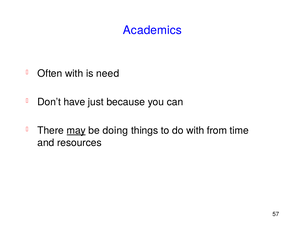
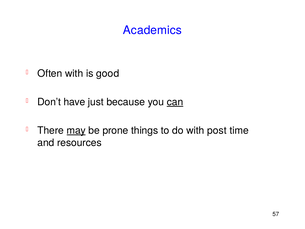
need: need -> good (108, 73)
can underline: none -> present (175, 102)
doing: doing -> prone (115, 130)
from: from -> post (217, 130)
